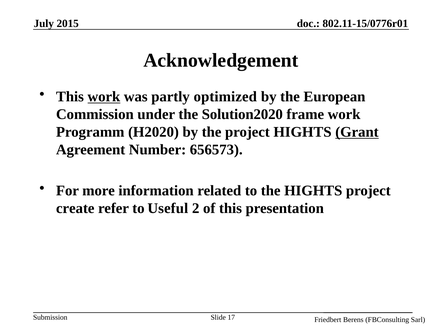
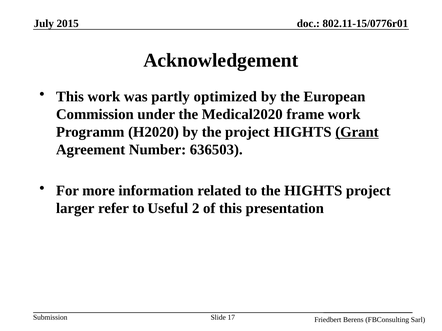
work underline: present -> none (104, 97)
Solution2020: Solution2020 -> Medical2020 (242, 114)
656573: 656573 -> 636503 (216, 150)
create: create -> larger (75, 209)
